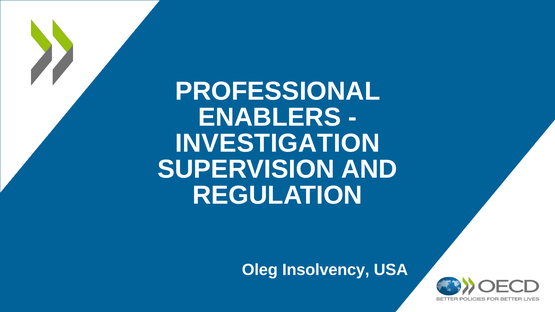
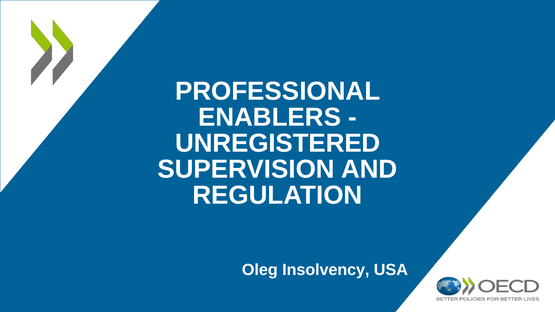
INVESTIGATION: INVESTIGATION -> UNREGISTERED (278, 143)
